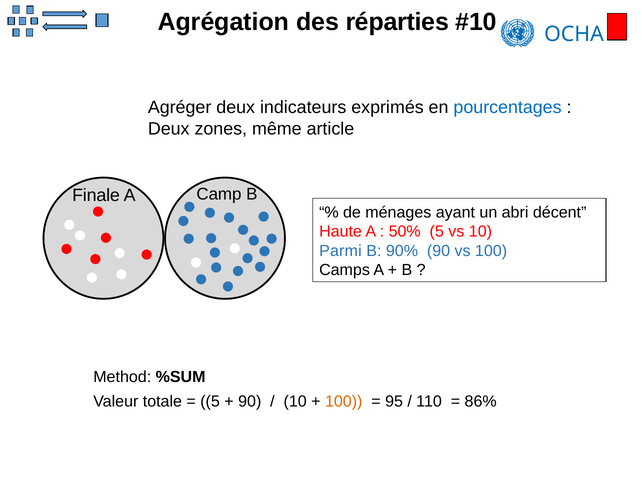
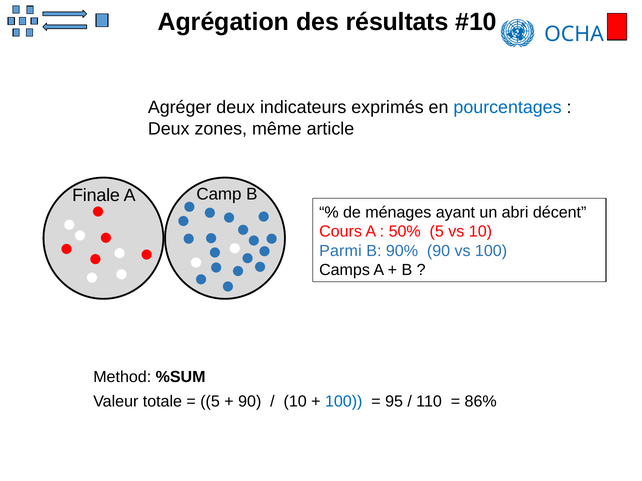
réparties: réparties -> résultats (397, 22)
Haute: Haute -> Cours (341, 232)
100 colour: orange -> blue (344, 402)
